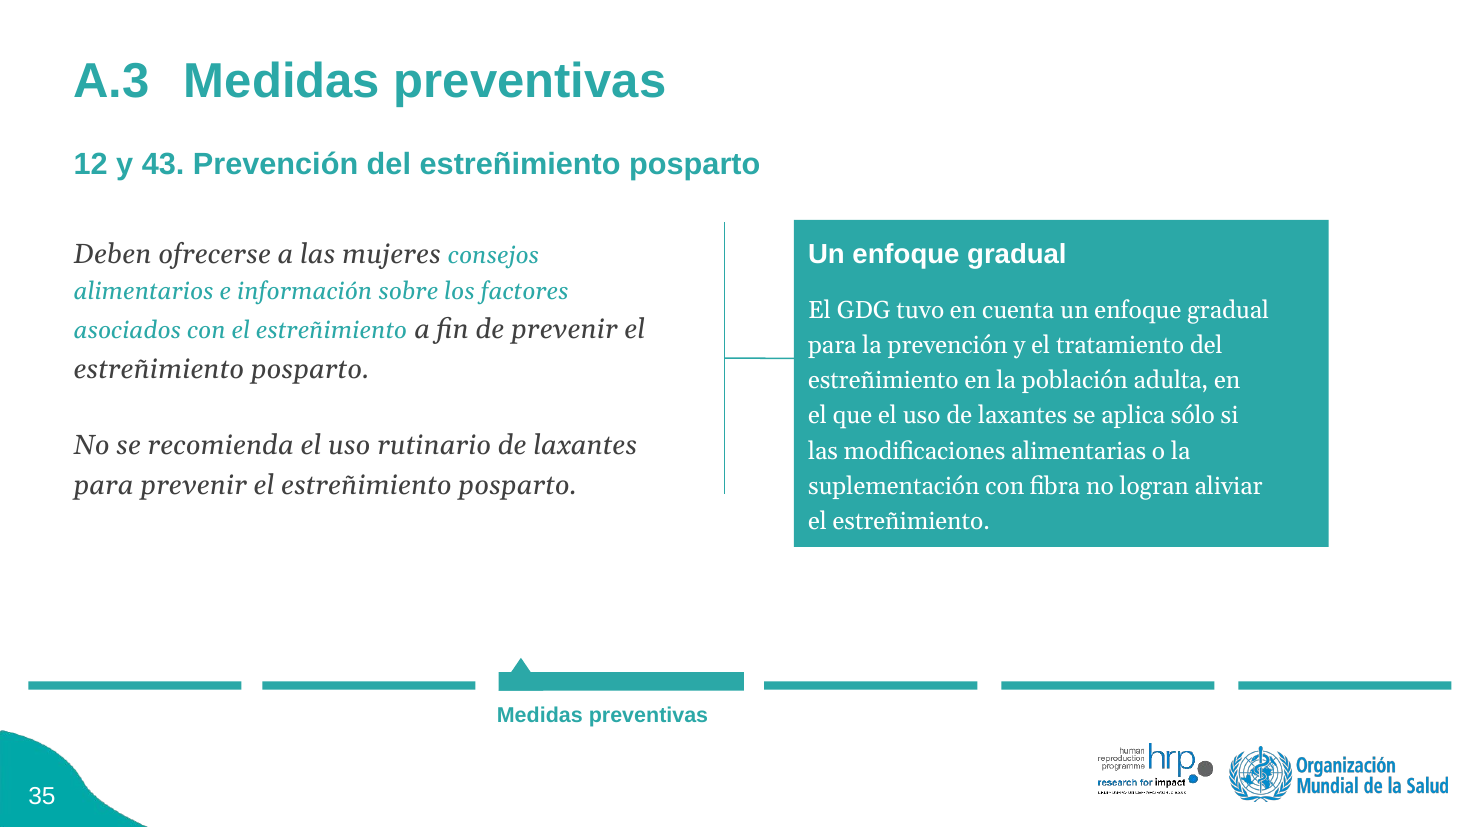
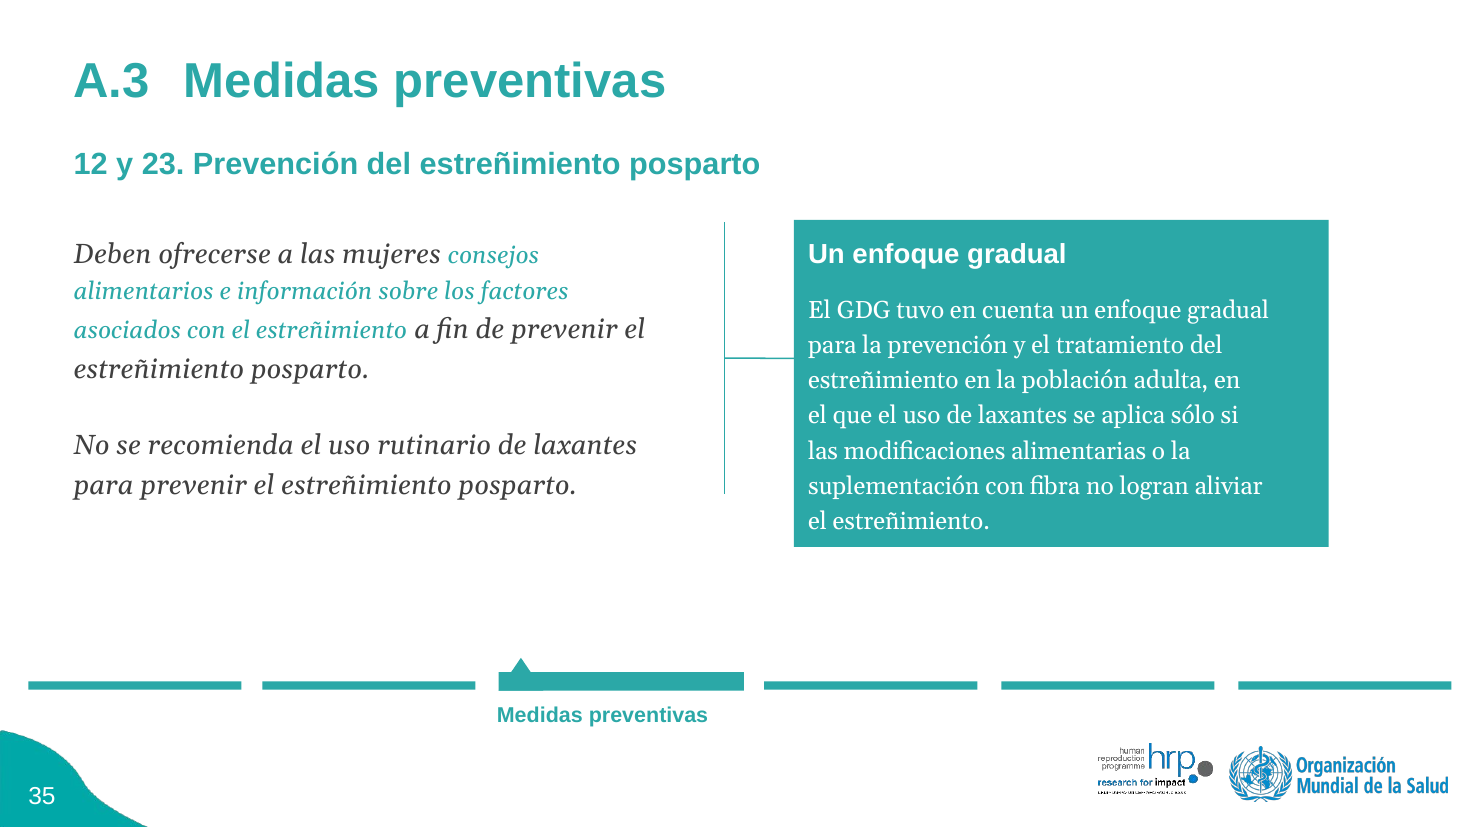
43: 43 -> 23 (163, 165)
